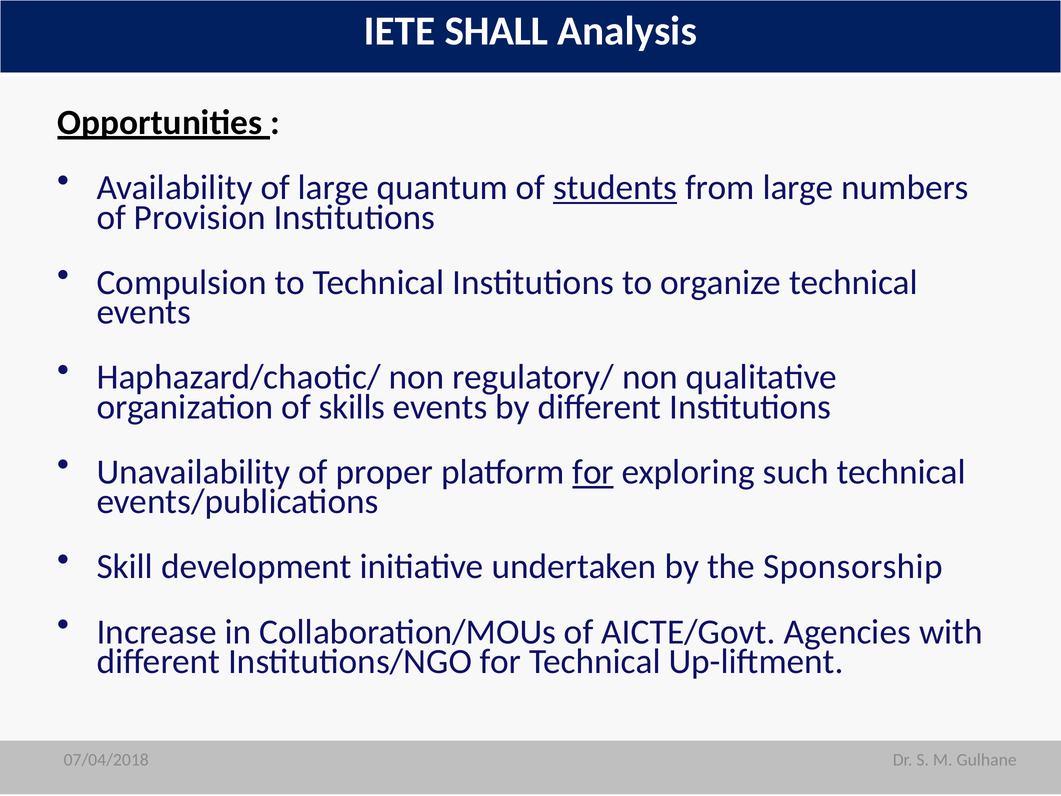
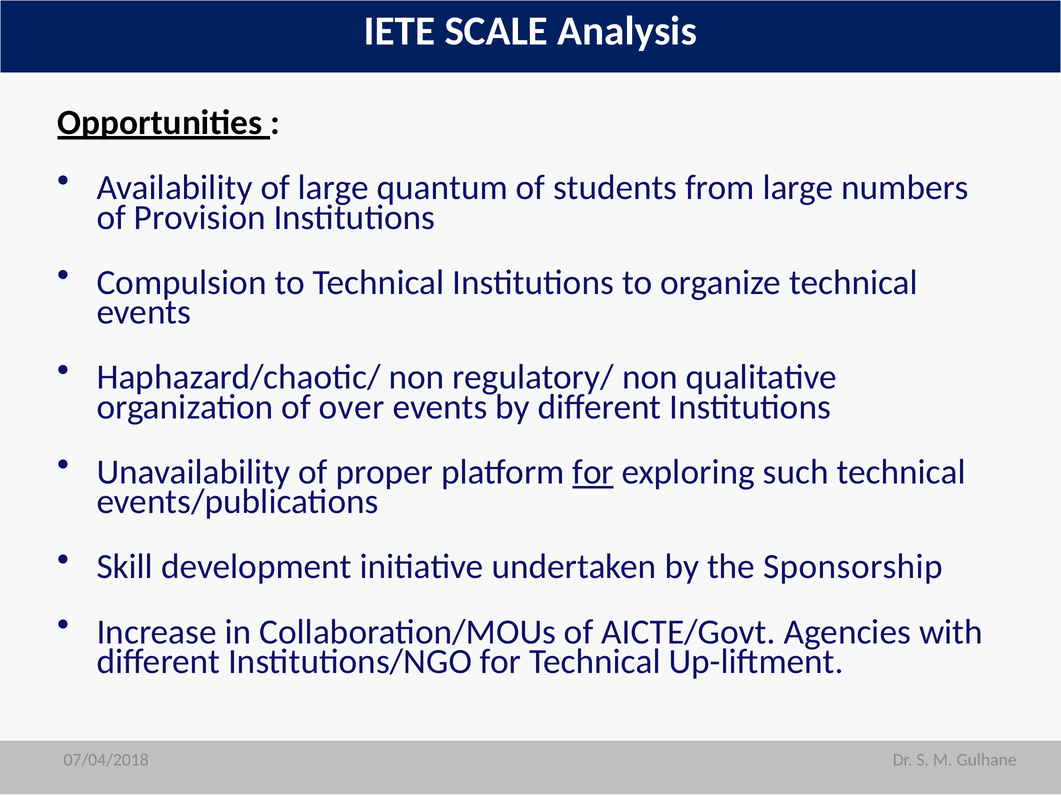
SHALL: SHALL -> SCALE (496, 31)
students underline: present -> none (615, 188)
skills: skills -> over (352, 407)
